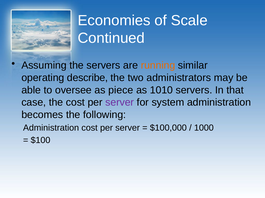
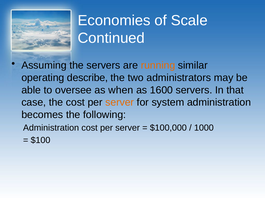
piece: piece -> when (121, 90)
1010: 1010 -> 1600 (161, 90)
server colour: purple -> orange (120, 103)
